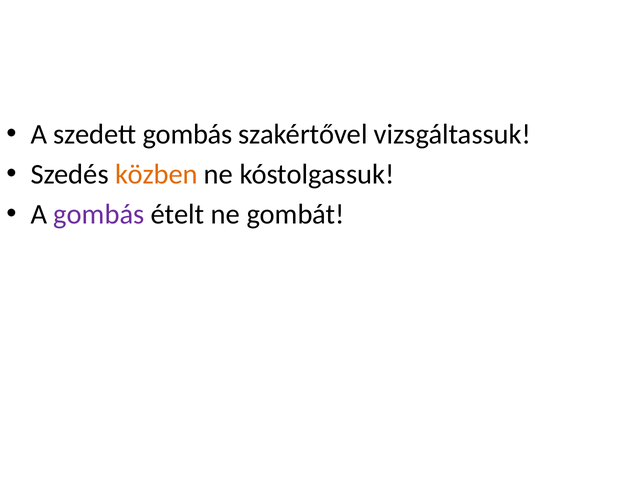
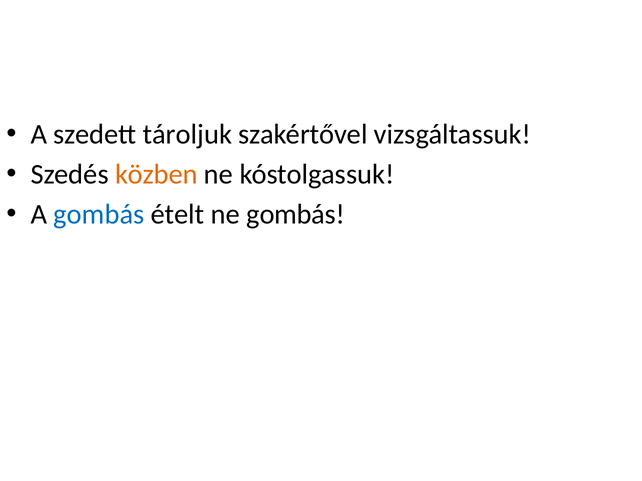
szedett gombás: gombás -> tároljuk (187, 135)
gombás colour: purple -> blue (99, 215)
ne gombát: gombát -> gombás (296, 215)
